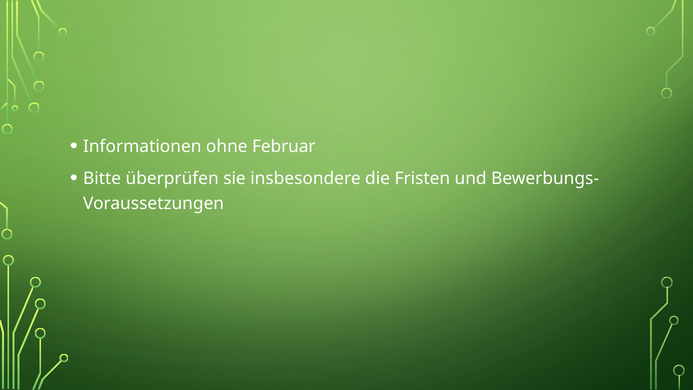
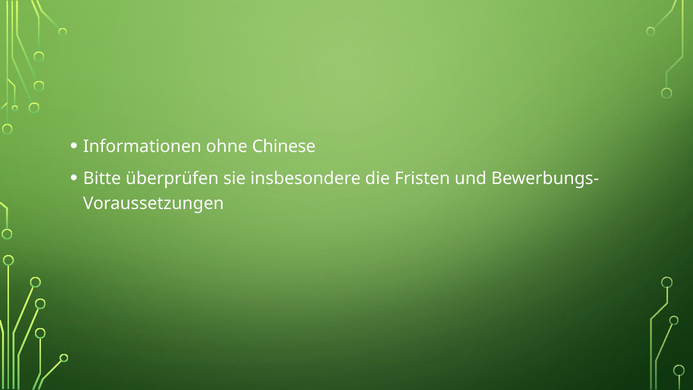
Februar: Februar -> Chinese (284, 146)
